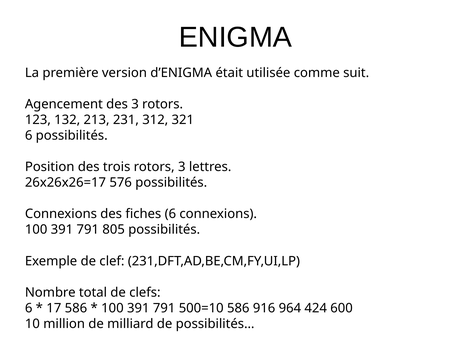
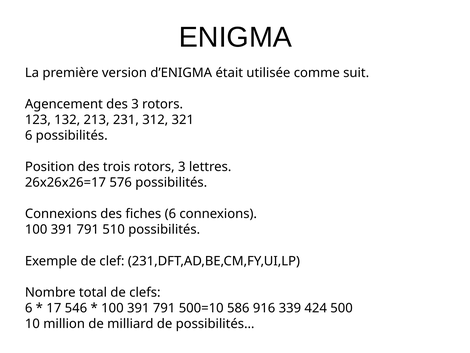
805: 805 -> 510 (114, 229)
17 586: 586 -> 546 (76, 308)
964: 964 -> 339 (290, 308)
600: 600 -> 500 (342, 308)
